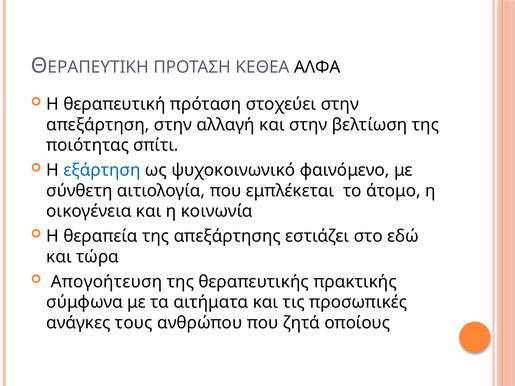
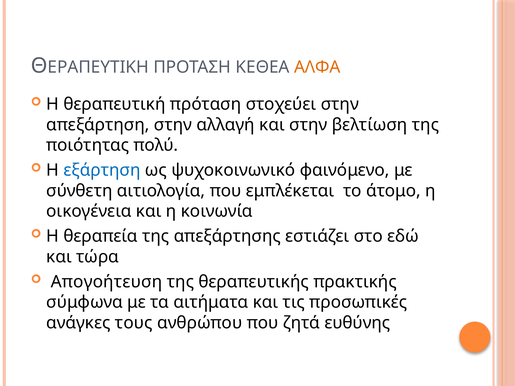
ΑΛΦΑ colour: black -> orange (317, 67)
σπίτι: σπίτι -> πολύ (156, 145)
οποίους: οποίους -> ευθύνης (357, 323)
